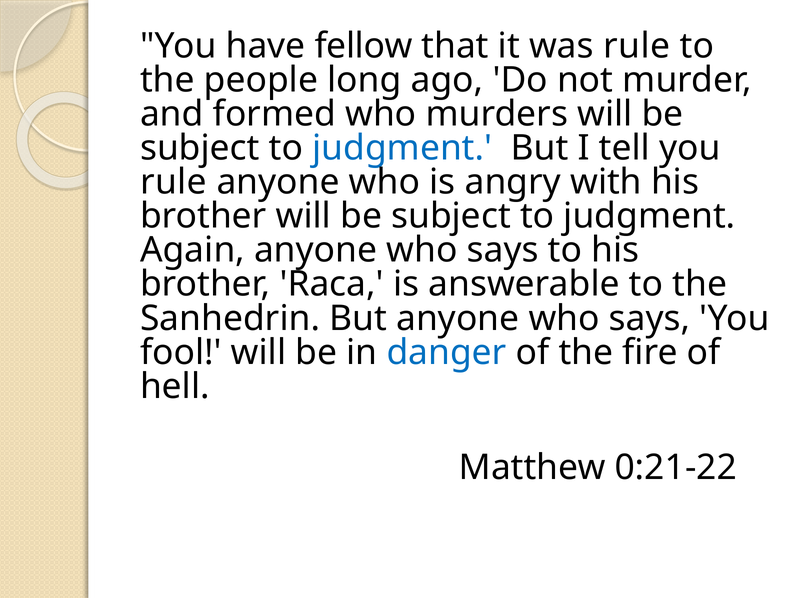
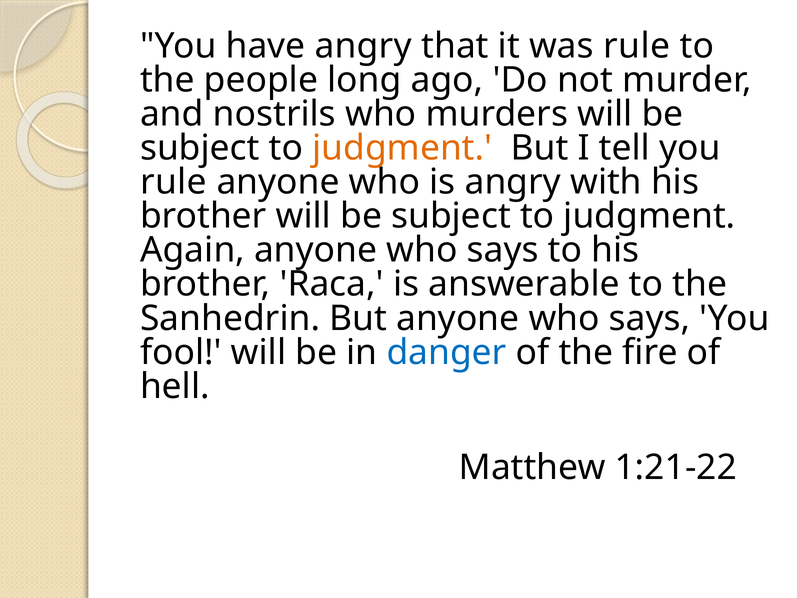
have fellow: fellow -> angry (363, 46)
formed: formed -> nostrils (274, 114)
judgment colour: blue -> orange (402, 148)
0:21-22: 0:21-22 -> 1:21-22 (676, 468)
